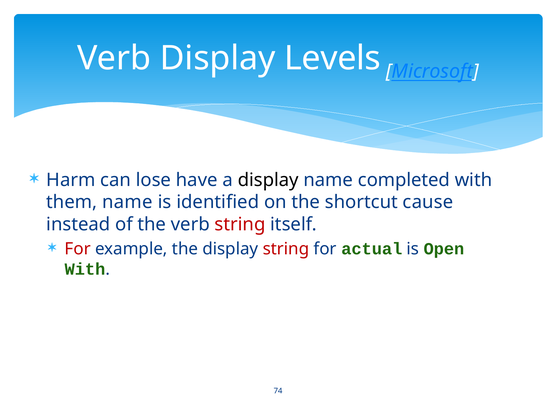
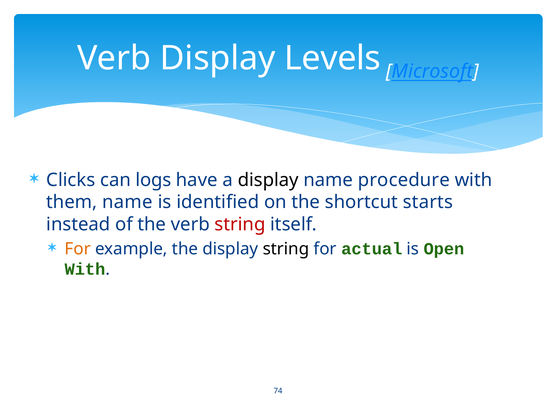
Harm: Harm -> Clicks (71, 180)
lose: lose -> logs (154, 180)
completed: completed -> procedure (404, 180)
cause: cause -> starts (428, 202)
For colour: red -> orange (78, 249)
string colour: red -> black (286, 249)
